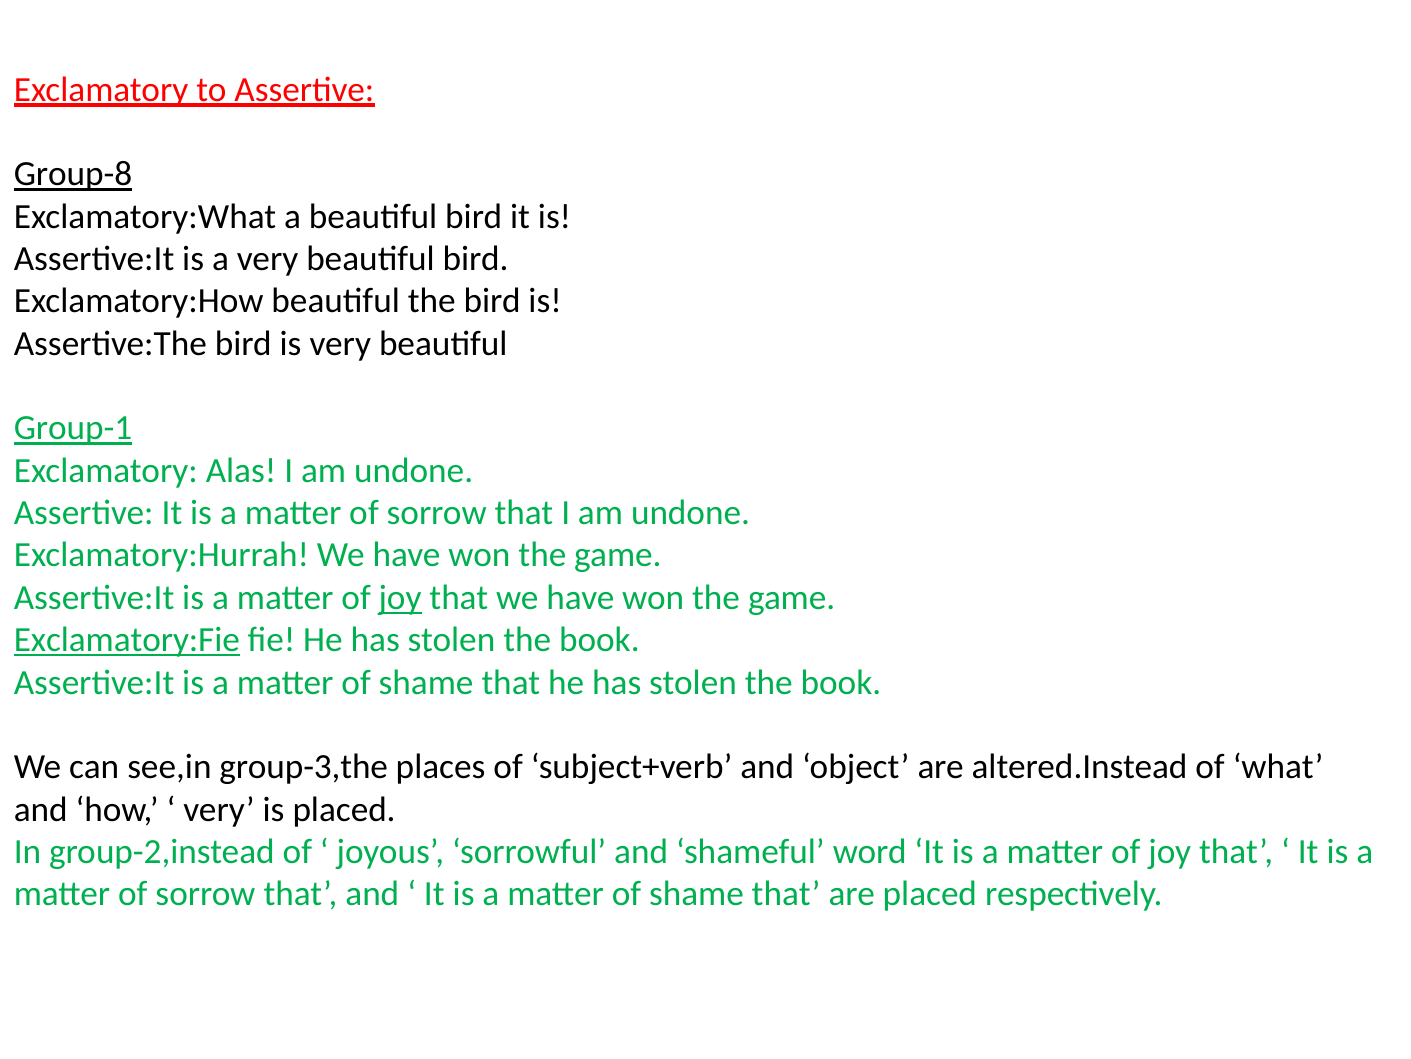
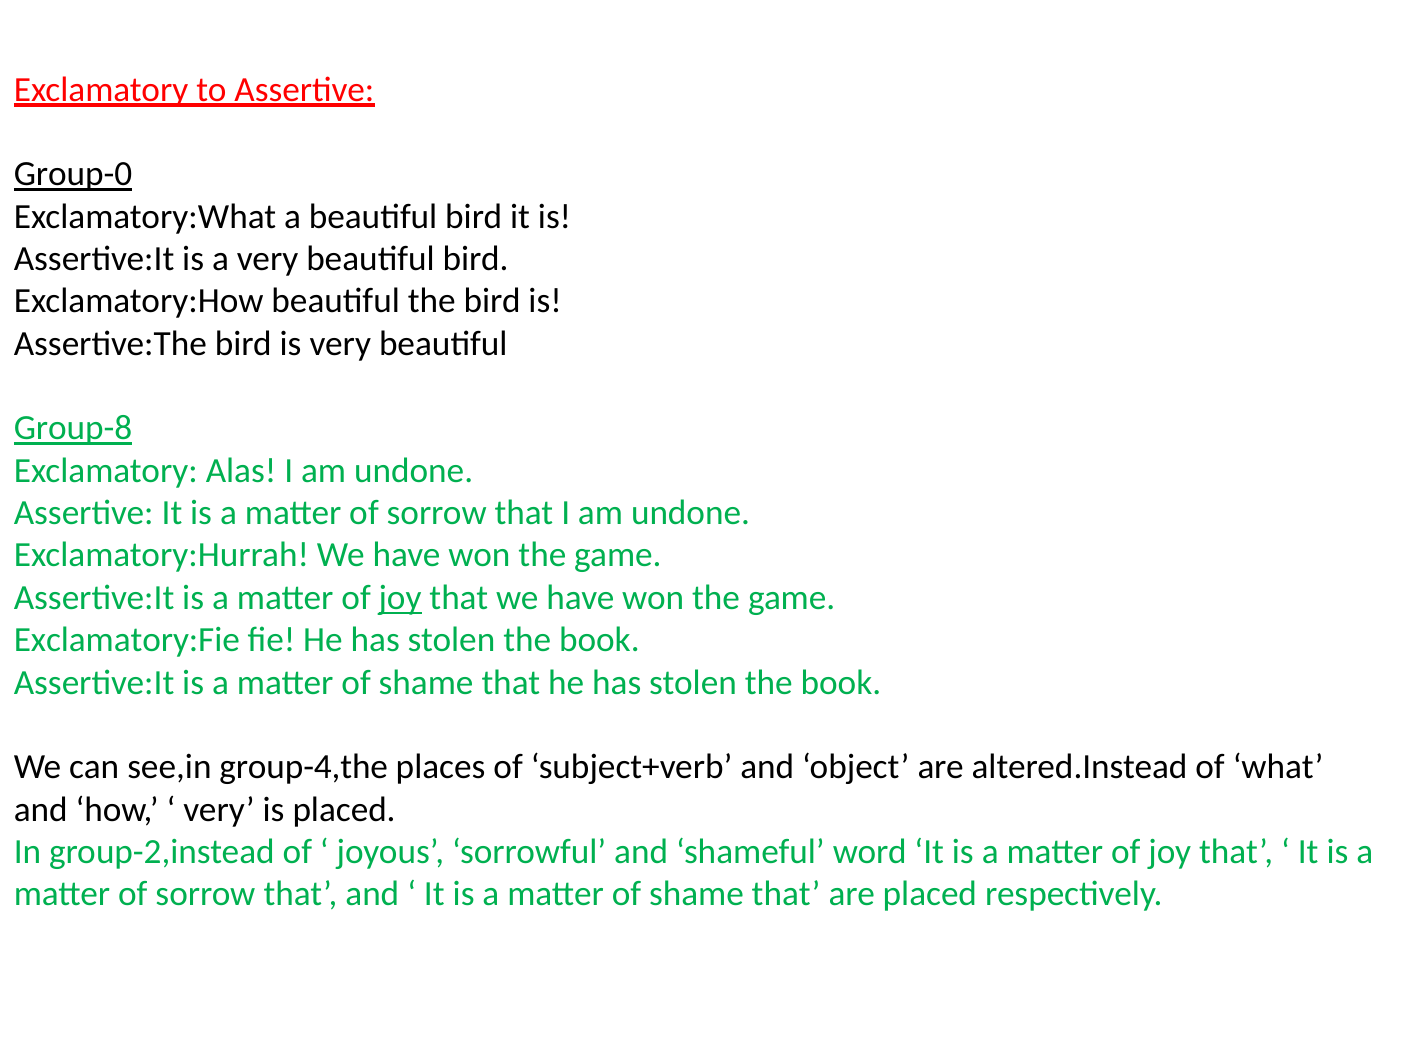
Group-8: Group-8 -> Group-0 (73, 174)
Group-1: Group-1 -> Group-8 (73, 428)
Exclamatory:Fie underline: present -> none (127, 640)
group-3,the: group-3,the -> group-4,the (304, 767)
